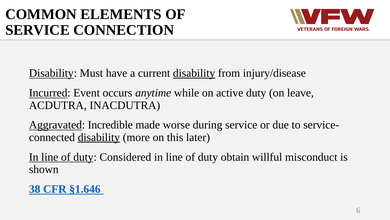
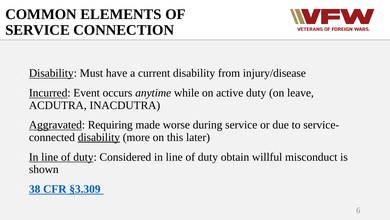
disability underline: present -> none (194, 73)
Incredible: Incredible -> Requiring (110, 125)
§1.646: §1.646 -> §3.309 (85, 189)
